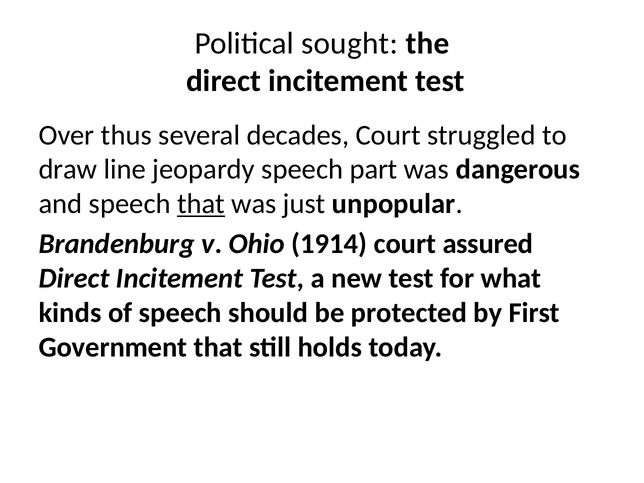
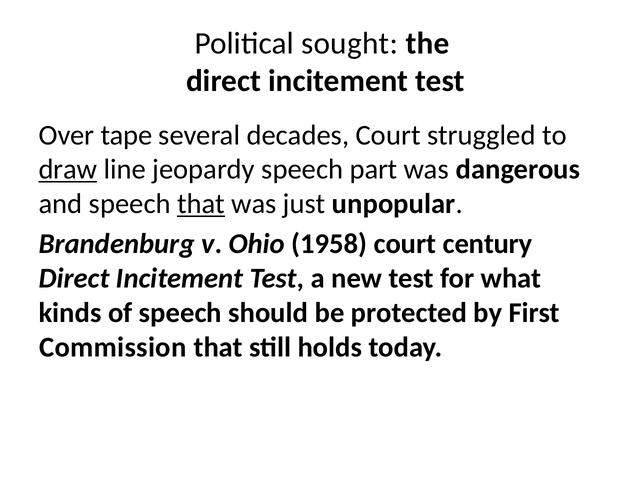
thus: thus -> tape (127, 135)
draw underline: none -> present (68, 170)
1914: 1914 -> 1958 (329, 244)
assured: assured -> century (488, 244)
Government: Government -> Commission (113, 347)
